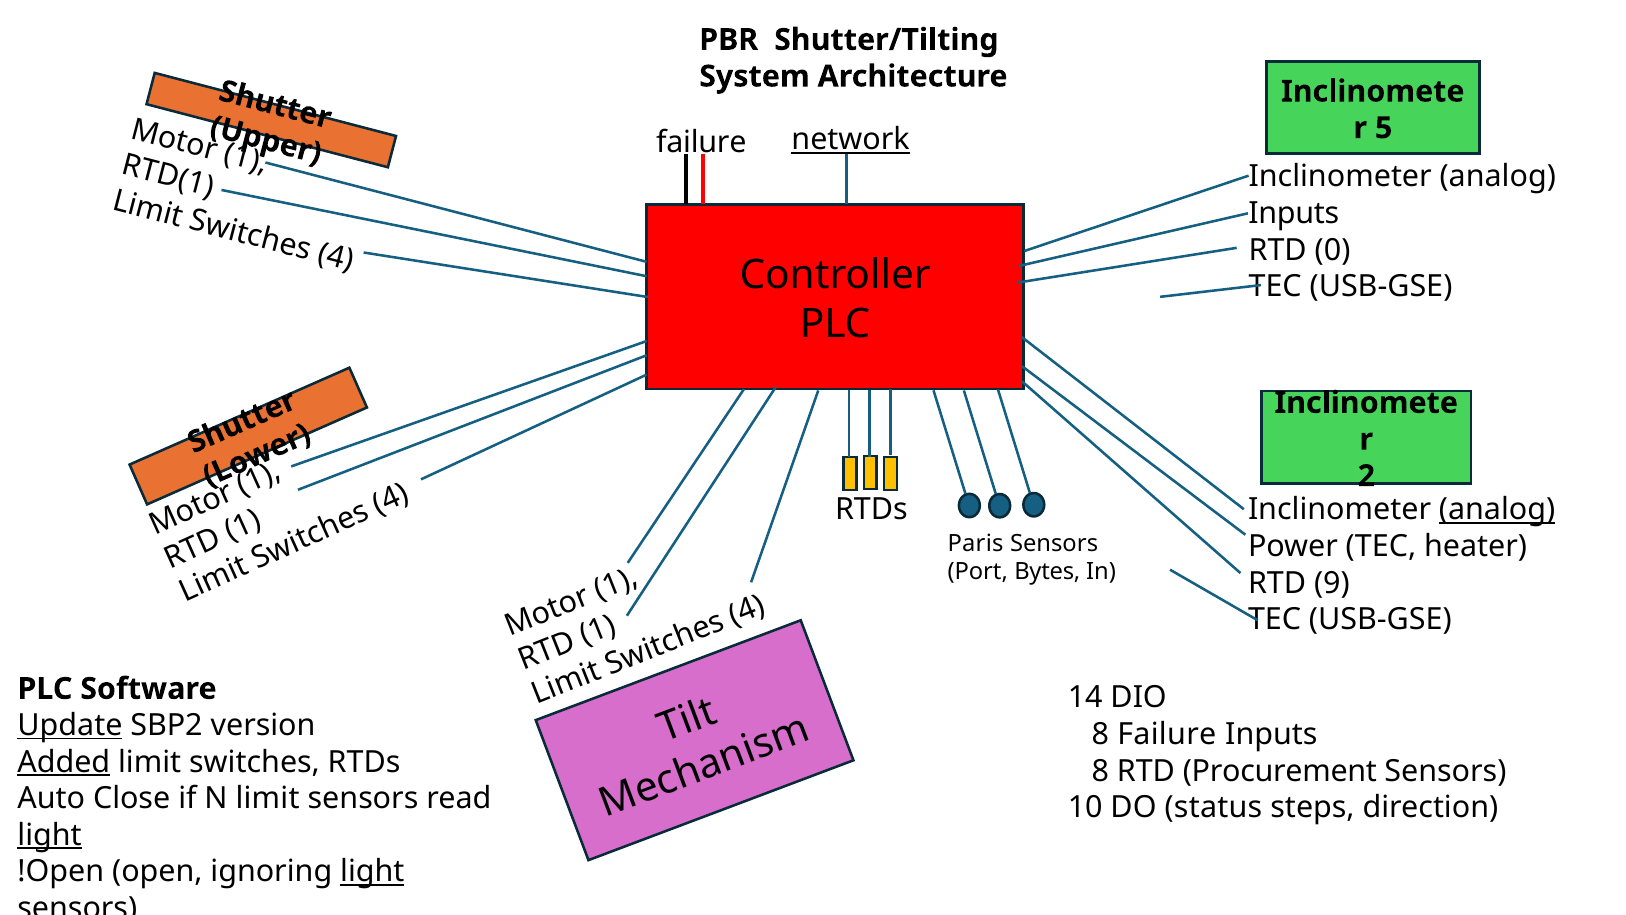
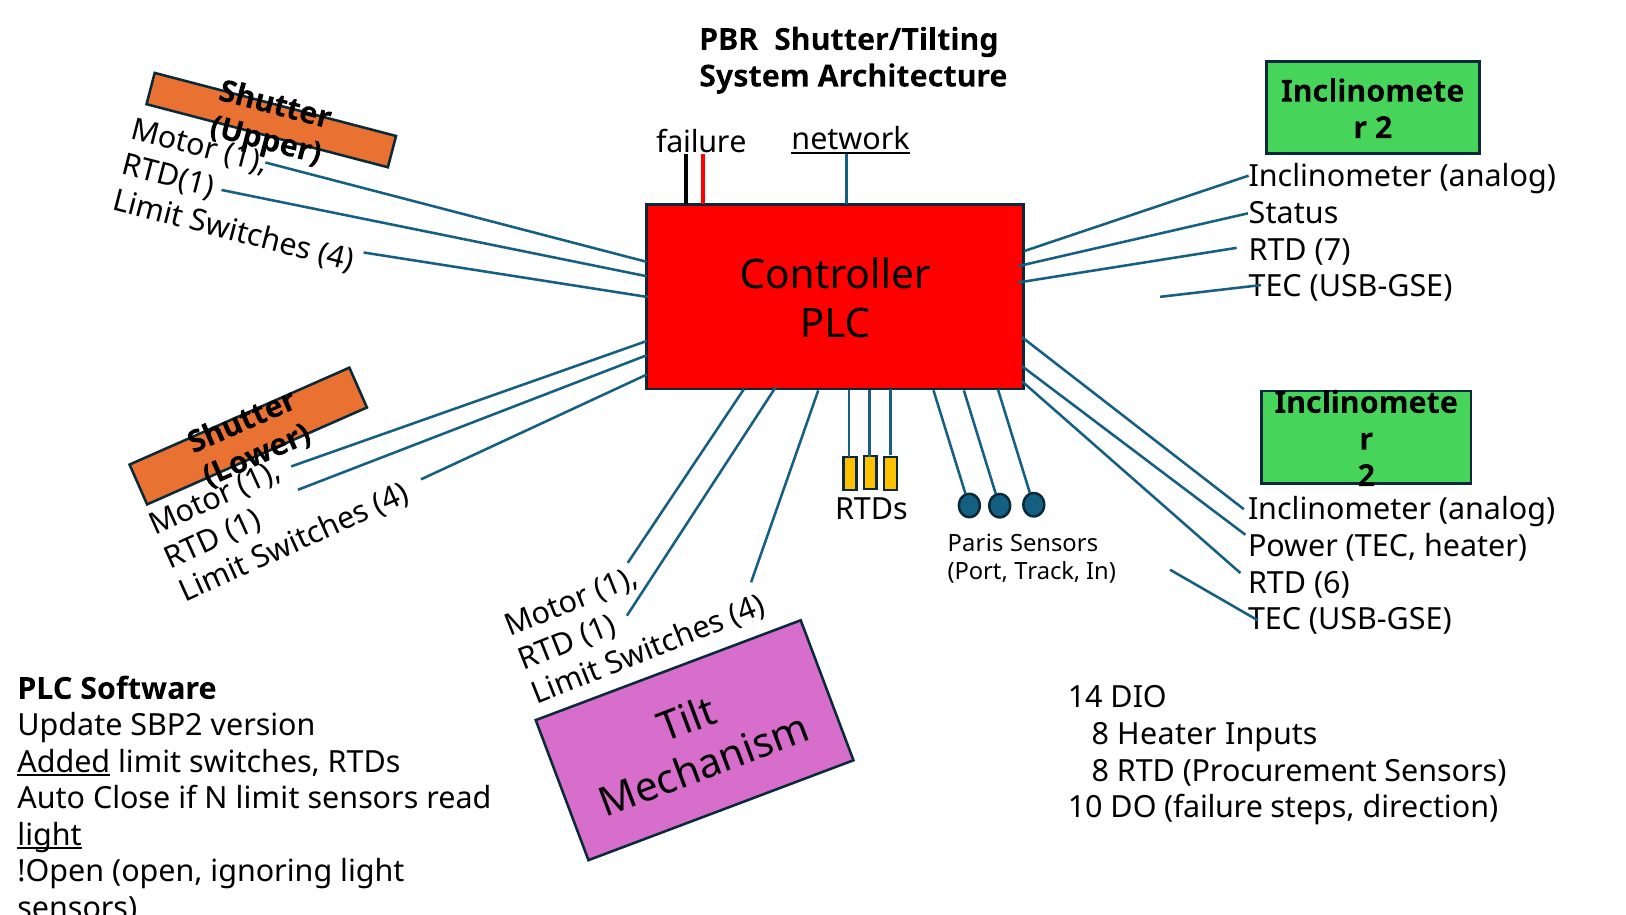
5: 5 -> 2 (1384, 128)
Inputs: Inputs -> Status (1294, 213)
0: 0 -> 7 (1333, 250)
analog underline: present -> none (1497, 510)
Port Bytes: Bytes -> Track (1047, 572)
9: 9 -> 6 (1332, 583)
Update underline: present -> none (70, 725)
8 Failure: Failure -> Heater (1167, 734)
DO status: status -> failure (1214, 807)
light underline: present -> none (372, 871)
